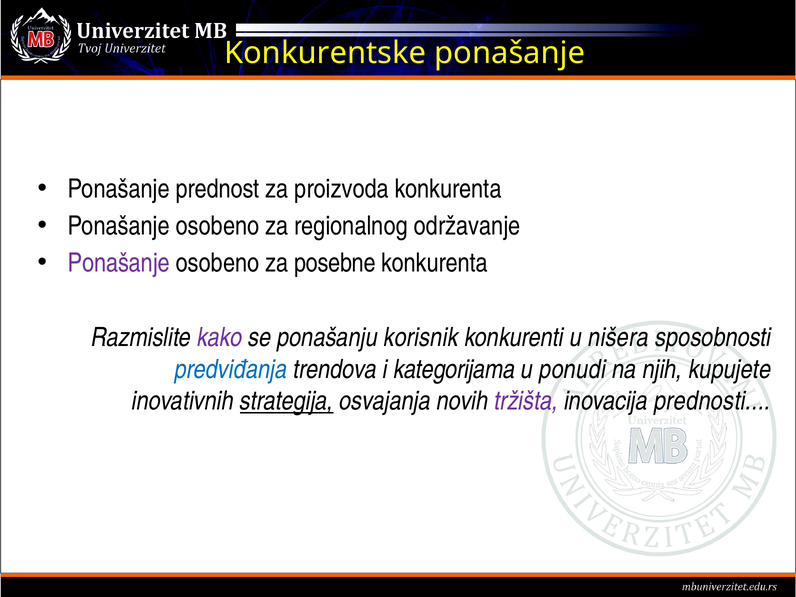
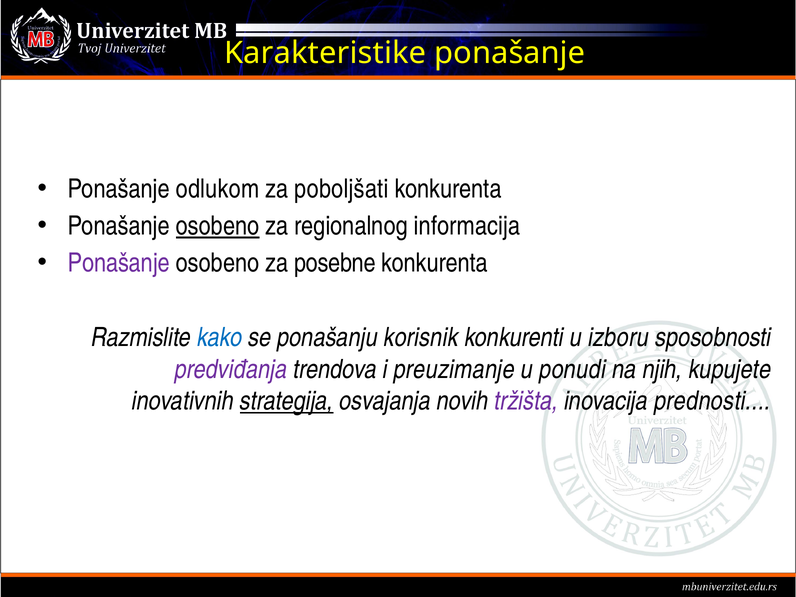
Konkurentske: Konkurentske -> Karakteristike (325, 53)
prednost: prednost -> odlukom (217, 189)
proizvoda: proizvoda -> poboljšati (341, 189)
osobeno underline: none -> present (218, 226)
održavanje: održavanje -> informacija (467, 226)
kako colour: purple -> blue (220, 337)
nišera: nišera -> izboru (619, 337)
predviđanja colour: blue -> purple (231, 369)
kategorijama: kategorijama -> preuzimanje (454, 369)
